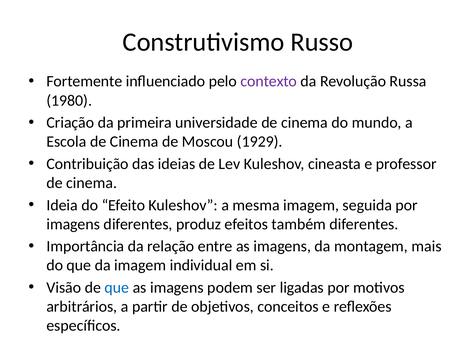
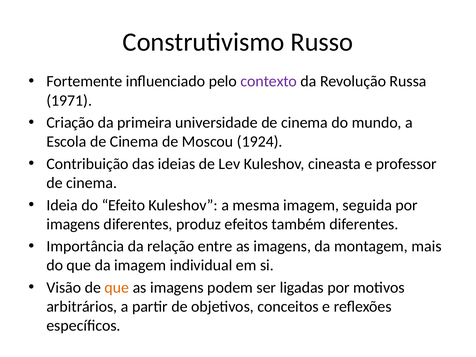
1980: 1980 -> 1971 (69, 100)
1929: 1929 -> 1924 (260, 142)
que colour: blue -> orange (117, 288)
